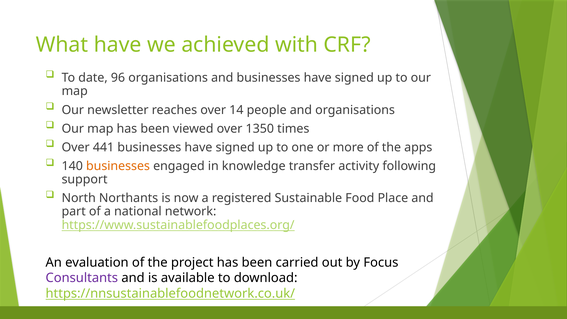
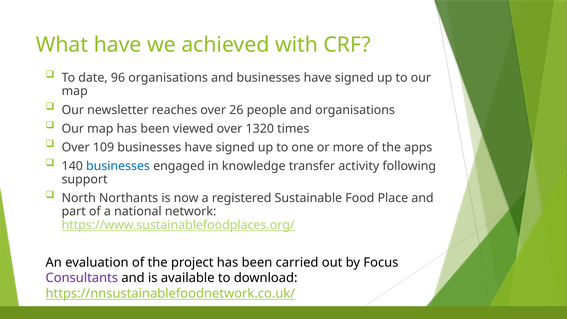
14: 14 -> 26 (236, 110)
1350: 1350 -> 1320 (260, 129)
441: 441 -> 109 (104, 147)
businesses colour: orange -> blue (118, 166)
